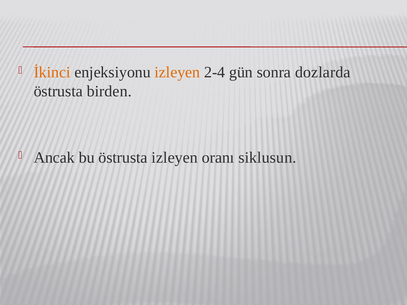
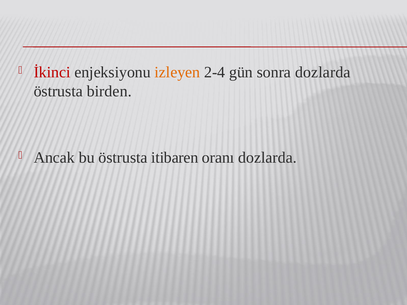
İkinci colour: orange -> red (52, 72)
östrusta izleyen: izleyen -> itibaren (175, 158)
oranı siklusun: siklusun -> dozlarda (267, 158)
